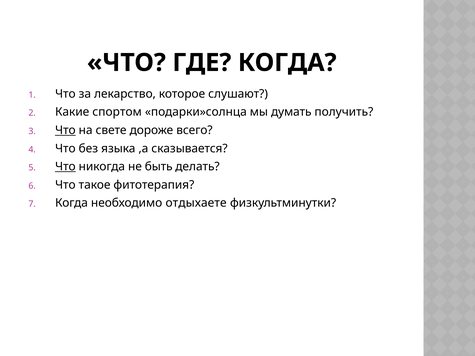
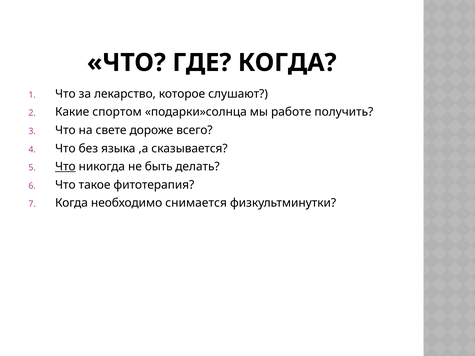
думать: думать -> работе (291, 112)
Что underline: present -> none (65, 130)
отдыхаете: отдыхаете -> снимается (196, 203)
